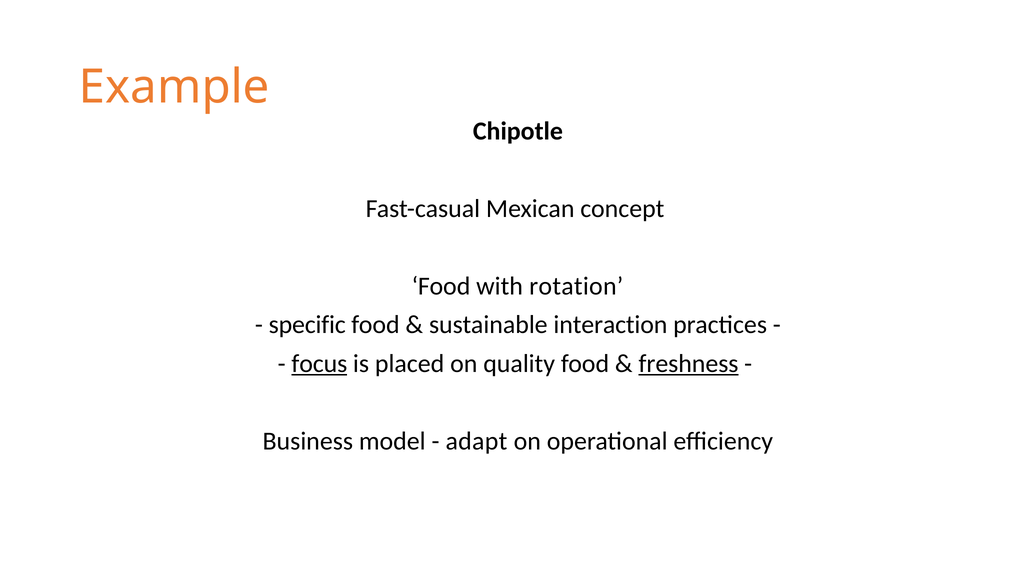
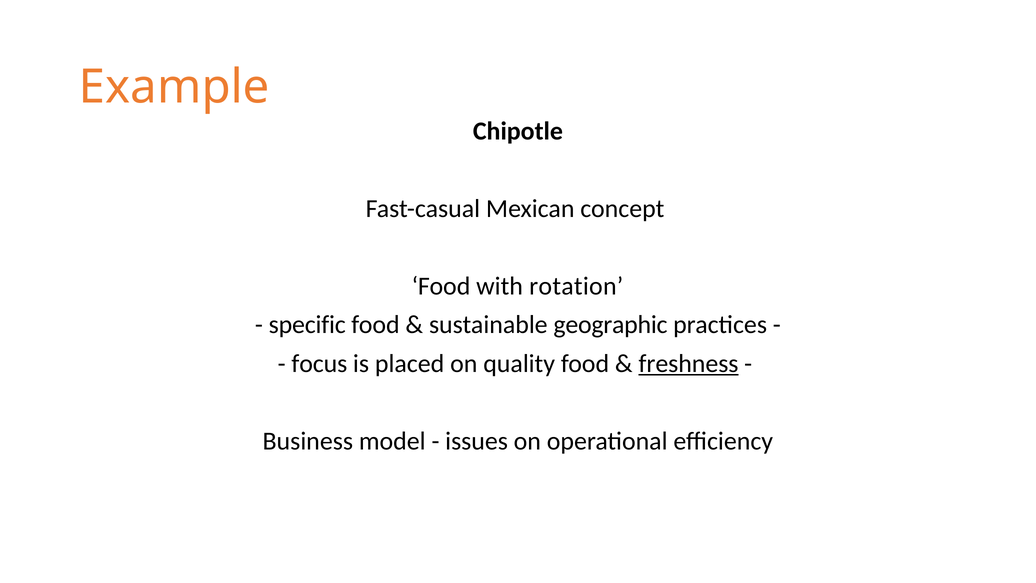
interaction: interaction -> geographic (611, 325)
focus underline: present -> none (319, 364)
adapt: adapt -> issues (477, 441)
